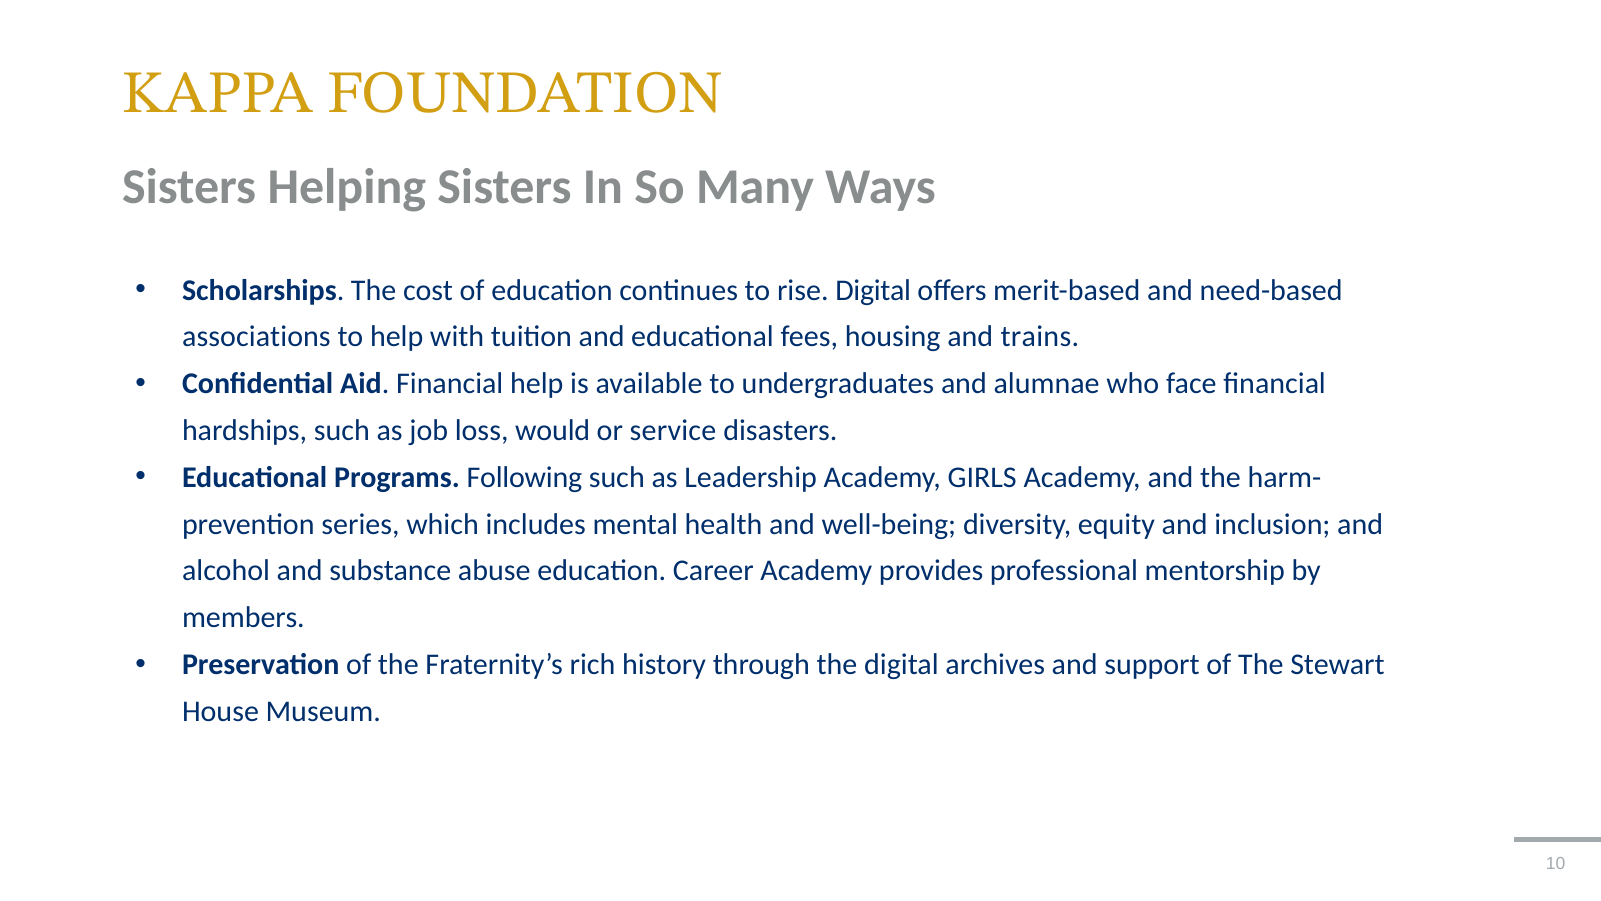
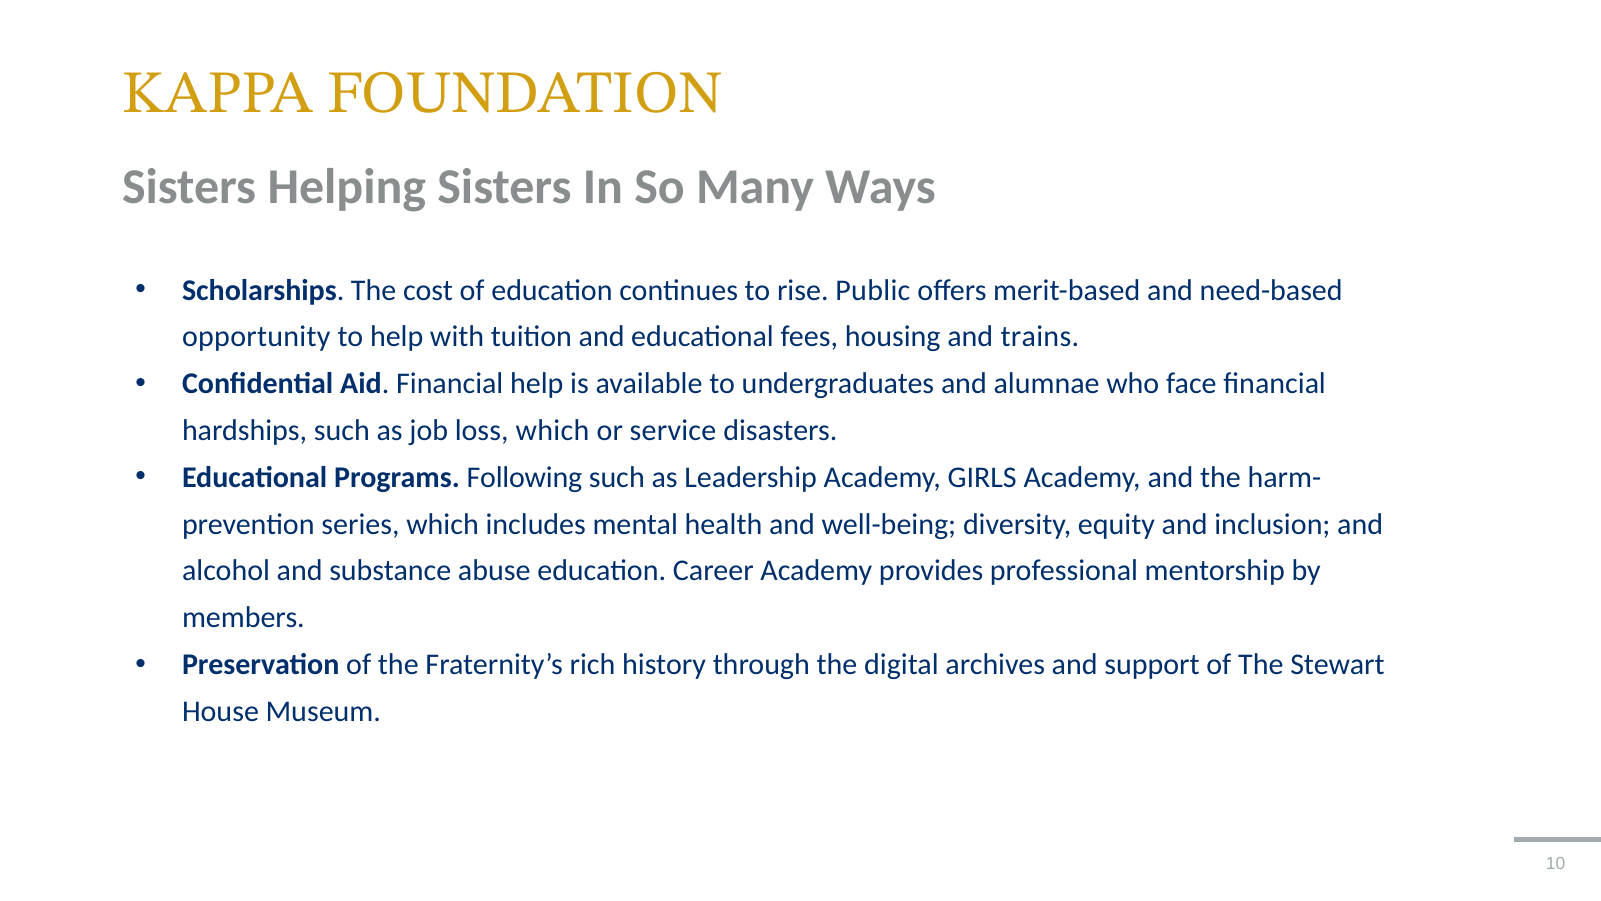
rise Digital: Digital -> Public (873, 290)
associations: associations -> opportunity (256, 337)
loss would: would -> which (553, 430)
